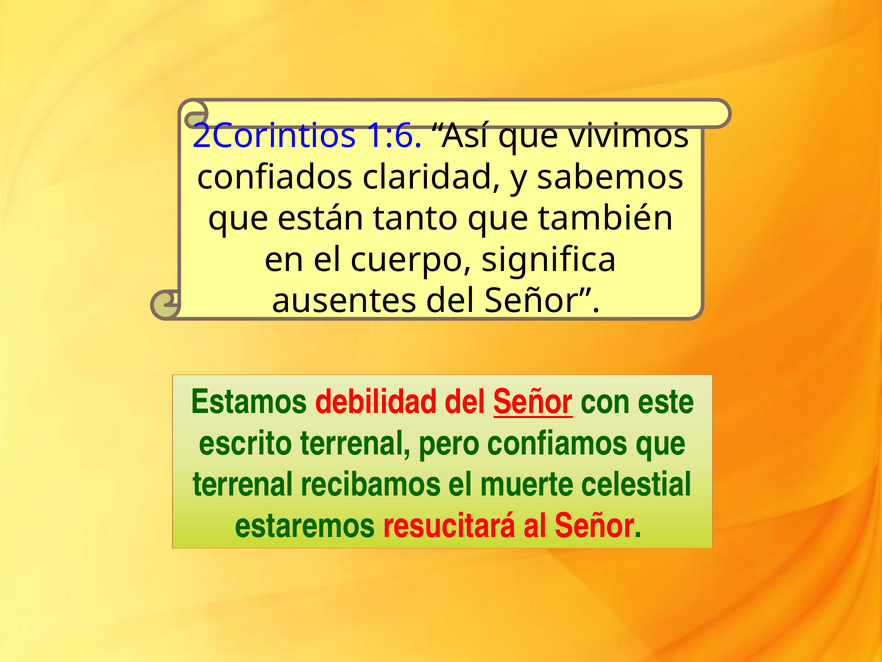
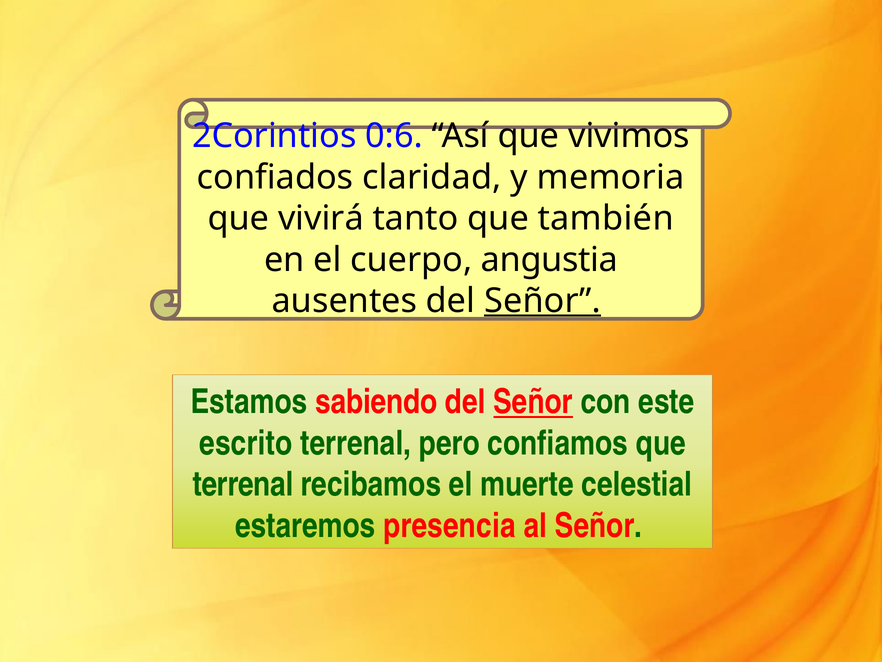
1:6: 1:6 -> 0:6 (394, 136)
sabemos: sabemos -> memoria (611, 177)
están: están -> vivirá (321, 218)
significa: significa -> angustia (550, 260)
Señor underline: none -> present (542, 301)
debilidad: debilidad -> sabiendo (376, 402)
resucitará: resucitará -> presencia (449, 525)
